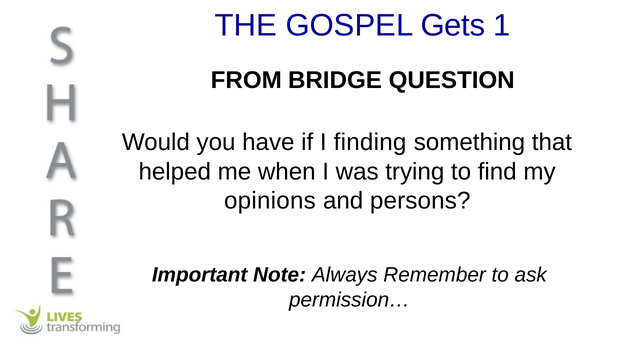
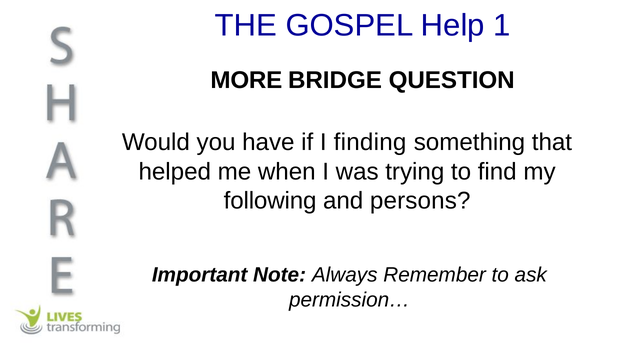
Gets: Gets -> Help (453, 25)
FROM: FROM -> MORE (246, 80)
opinions: opinions -> following (270, 201)
